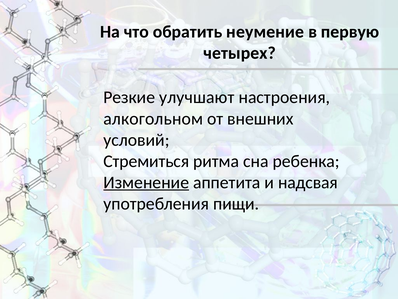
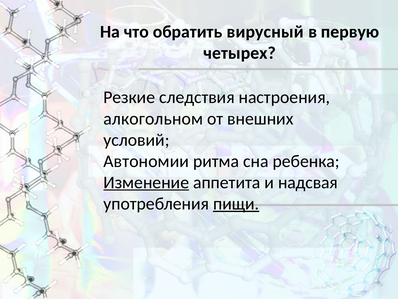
неумение: неумение -> вирусный (265, 32)
улучшают: улучшают -> следствия (197, 97)
Стремиться: Стремиться -> Автономии (146, 161)
пищи underline: none -> present (236, 203)
